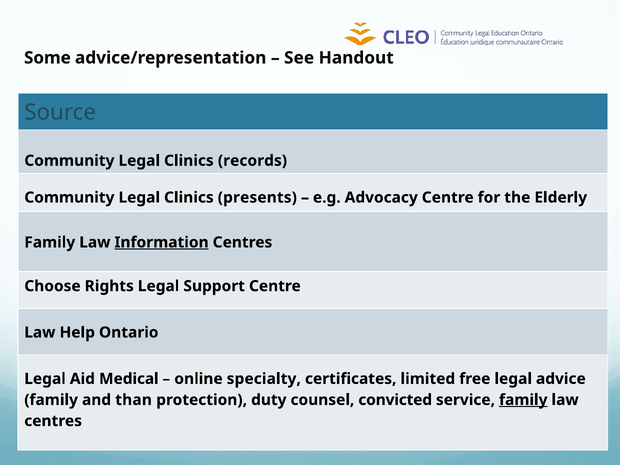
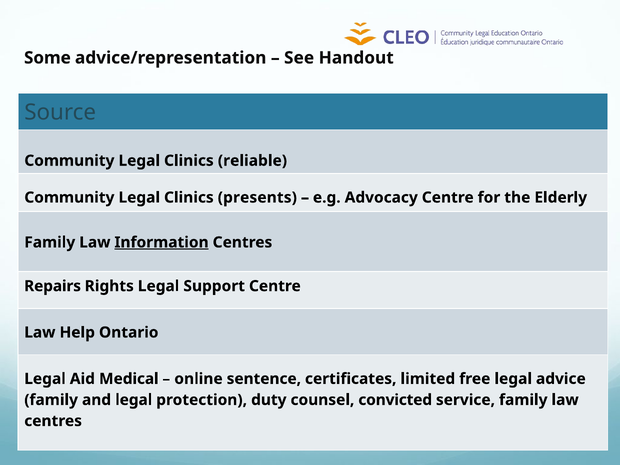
records: records -> reliable (252, 161)
Choose: Choose -> Repairs (53, 286)
specialty: specialty -> sentence (264, 379)
and than: than -> legal (134, 400)
family underline: present -> none (523, 400)
